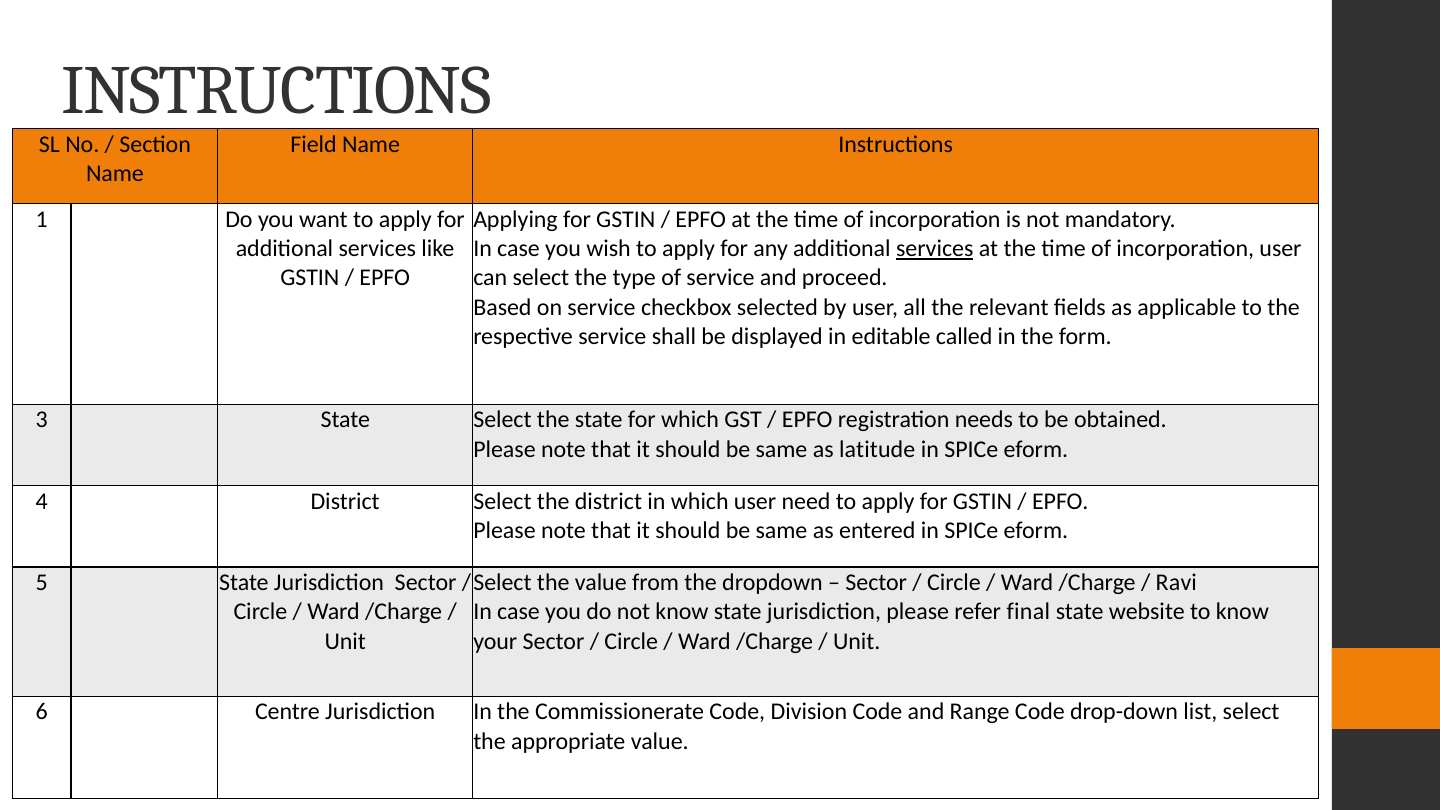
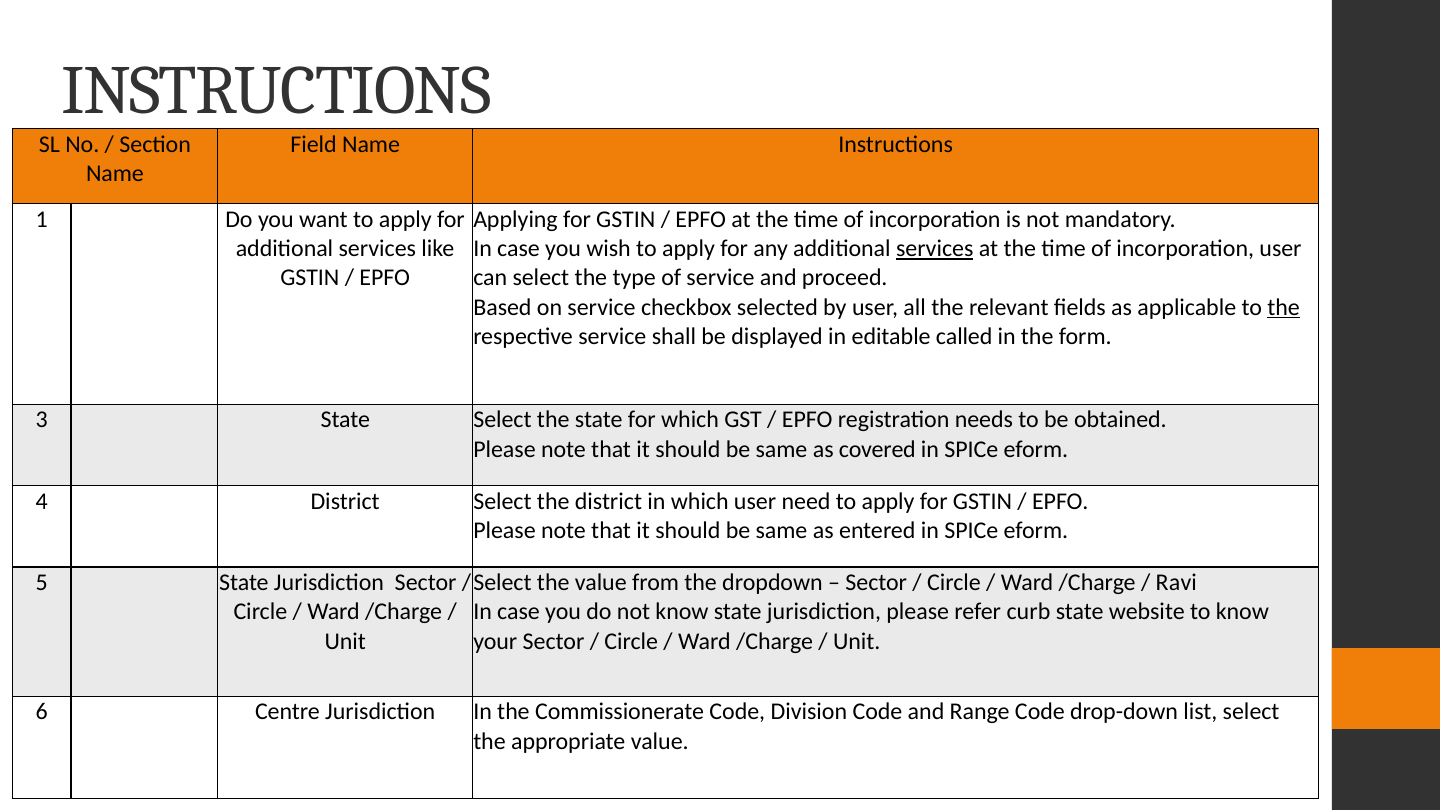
the underline: none -> present (1284, 307)
latitude: latitude -> covered (877, 449)
final: final -> curb (1028, 612)
